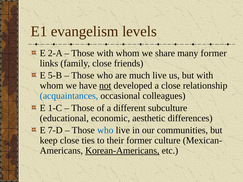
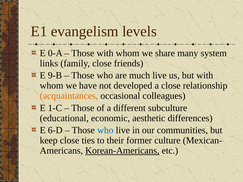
2-A: 2-A -> 0-A (55, 53)
many former: former -> system (214, 53)
5-B: 5-B -> 9-B (55, 76)
not underline: present -> none (105, 86)
acquaintances colour: blue -> orange (69, 96)
7-D: 7-D -> 6-D (55, 130)
